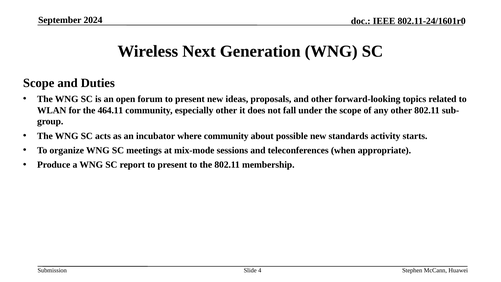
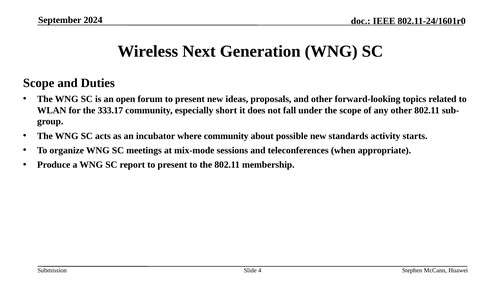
464.11: 464.11 -> 333.17 (110, 110)
especially other: other -> short (226, 110)
